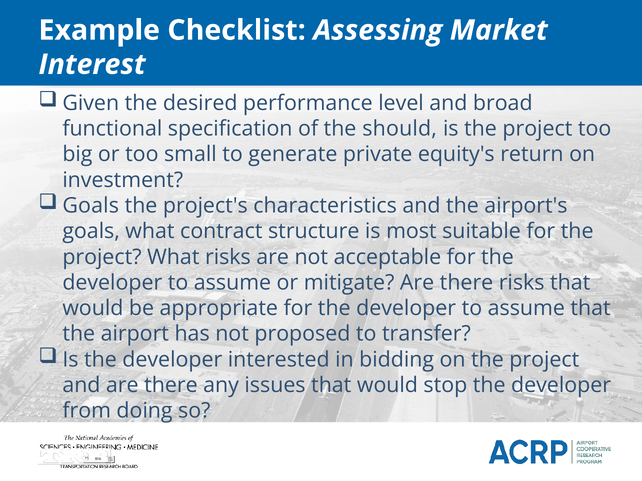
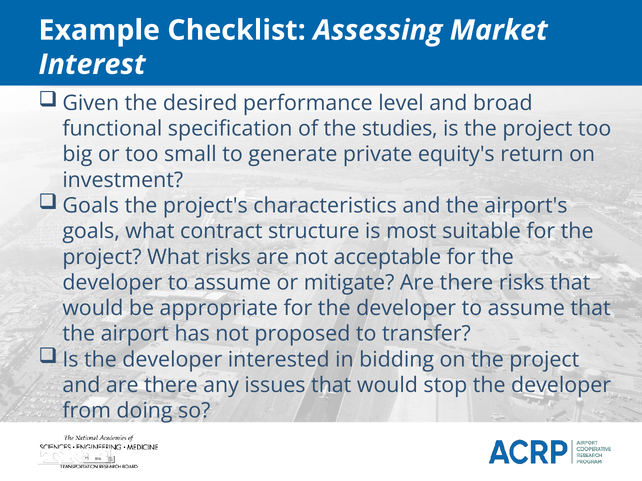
should: should -> studies (400, 129)
